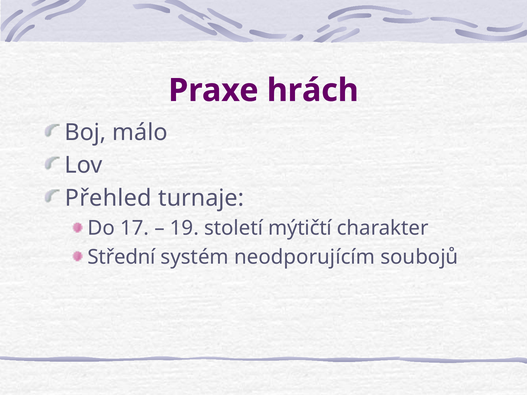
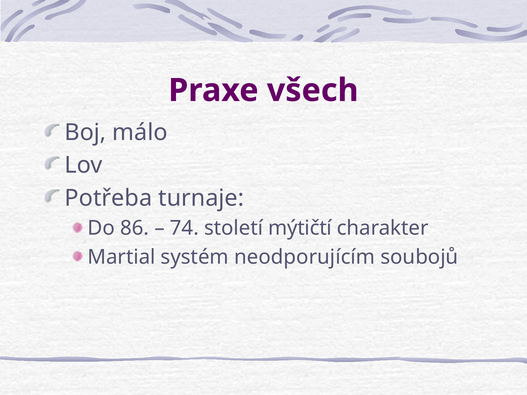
hrách: hrách -> všech (313, 90)
Přehled: Přehled -> Potřeba (108, 198)
17: 17 -> 86 (135, 228)
19: 19 -> 74 (184, 228)
Střední: Střední -> Martial (122, 257)
